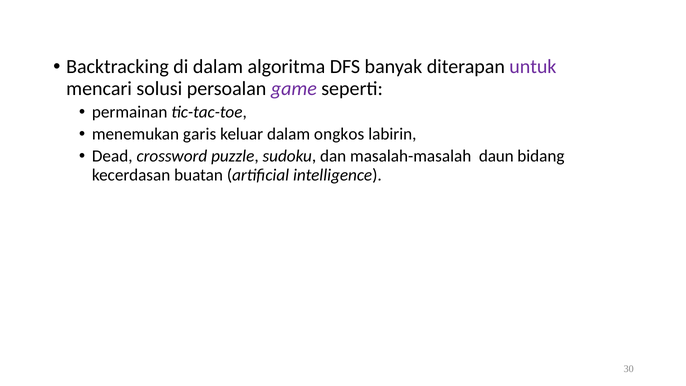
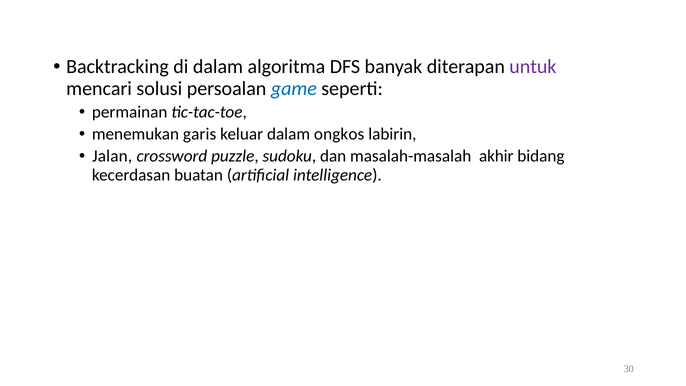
game colour: purple -> blue (294, 88)
Dead: Dead -> Jalan (112, 156)
daun: daun -> akhir (496, 156)
